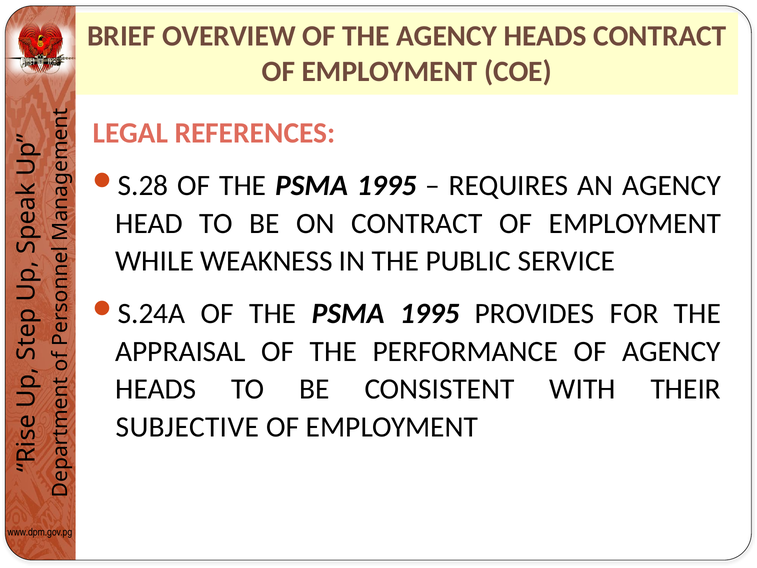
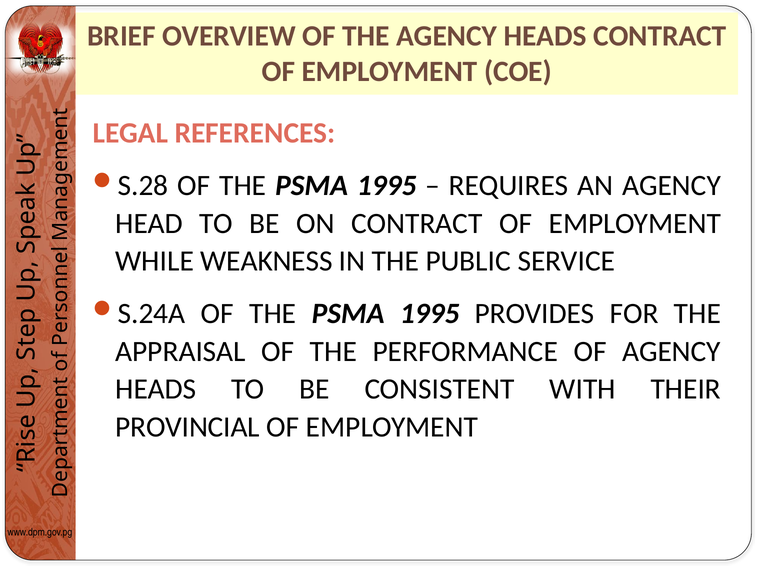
SUBJECTIVE: SUBJECTIVE -> PROVINCIAL (188, 427)
